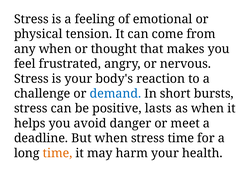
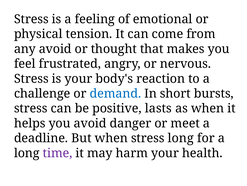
any when: when -> avoid (55, 49)
stress time: time -> long (181, 138)
time colour: orange -> purple (58, 153)
